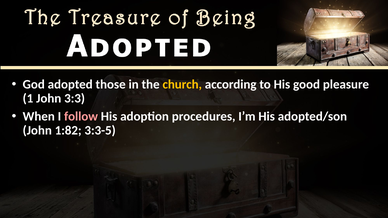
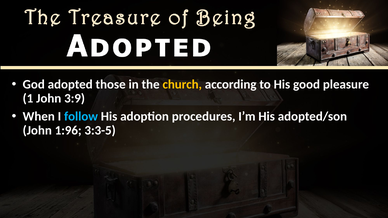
3:3: 3:3 -> 3:9 (75, 98)
follow colour: pink -> light blue (81, 116)
1:82: 1:82 -> 1:96 (68, 130)
